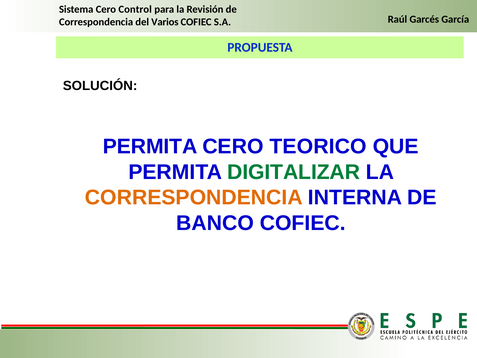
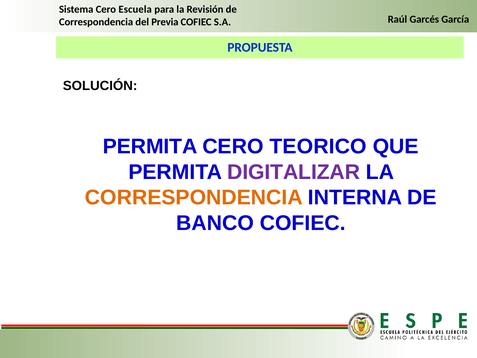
Control: Control -> Escuela (135, 9)
Varios: Varios -> Previa (165, 22)
DIGITALIZAR colour: green -> purple (294, 172)
